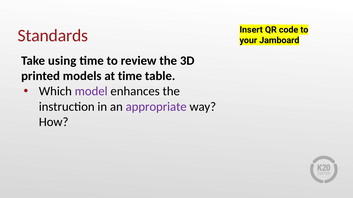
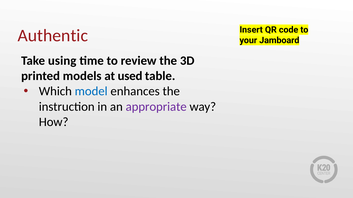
Standards: Standards -> Authentic (53, 36)
at time: time -> used (130, 76)
model colour: purple -> blue (91, 92)
